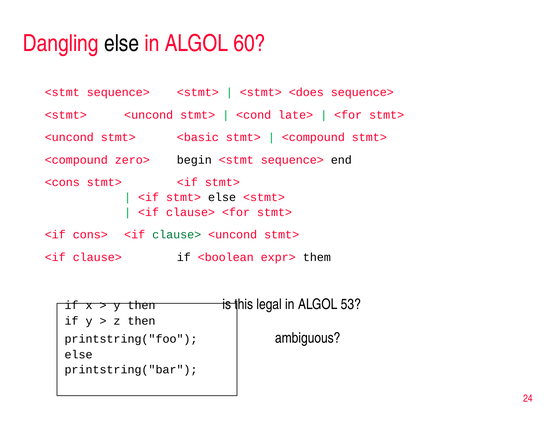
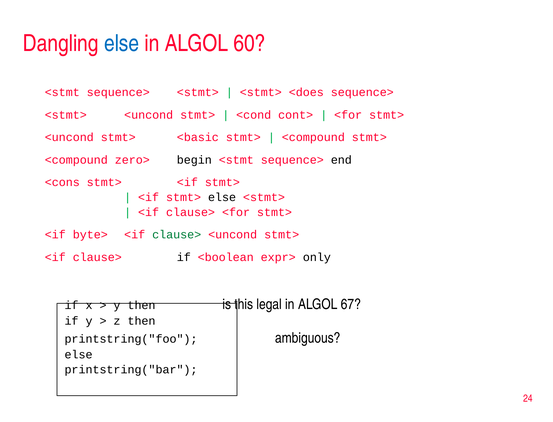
else colour: black -> blue (122, 43)
late>: late> -> cont> (296, 115)
cons>: cons> -> byte> (90, 234)
them: them -> only (317, 257)
53: 53 -> 67 (351, 304)
